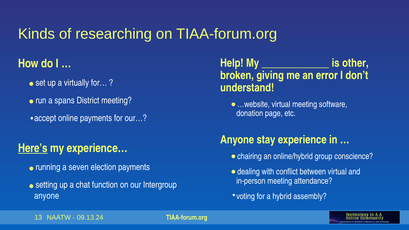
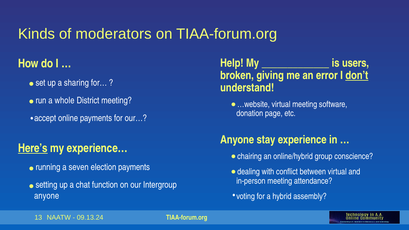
researching: researching -> moderators (114, 34)
other: other -> users (356, 63)
don’t underline: none -> present (357, 76)
virtually: virtually -> sharing (76, 83)
spans: spans -> whole (65, 101)
